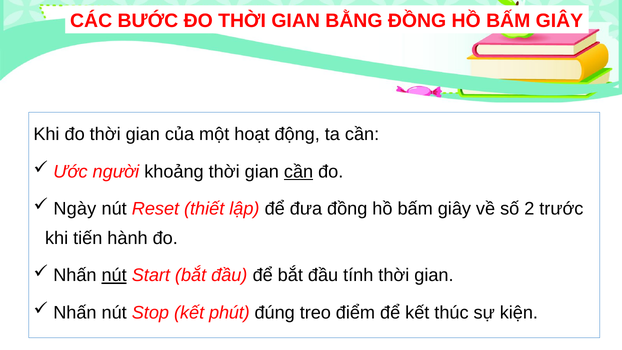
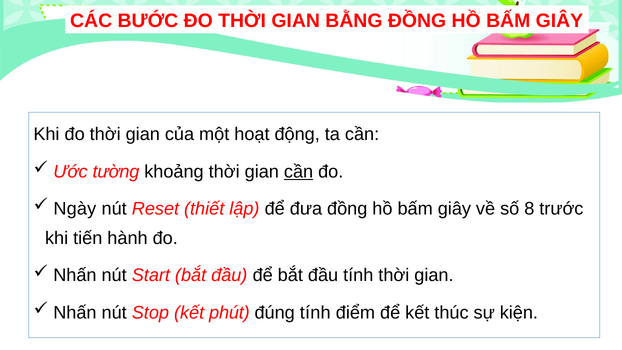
người: người -> tường (116, 172)
2: 2 -> 8 (529, 209)
nút underline: present -> none (114, 275)
đúng treo: treo -> tính (315, 313)
